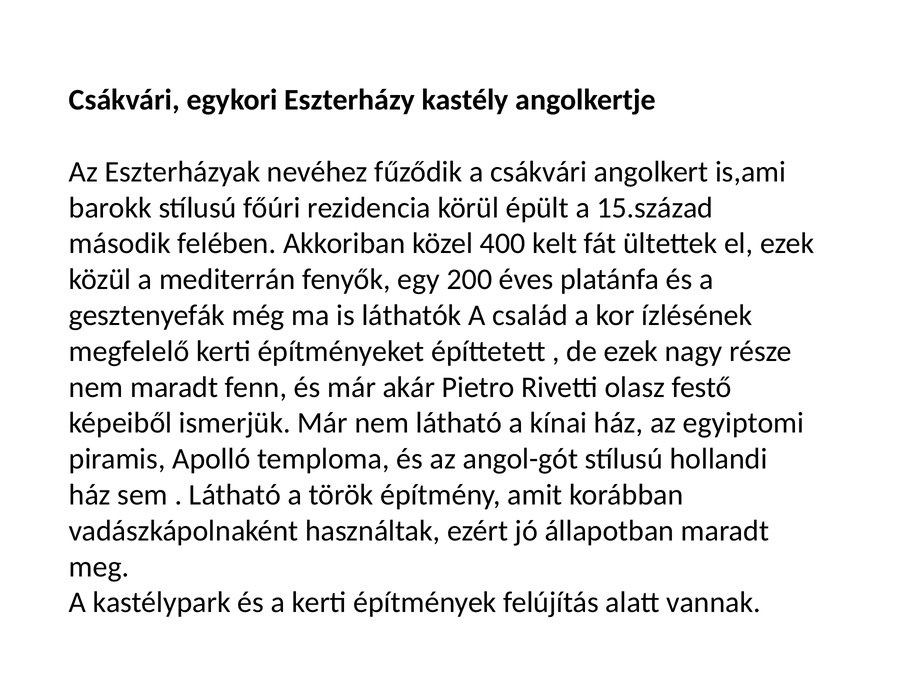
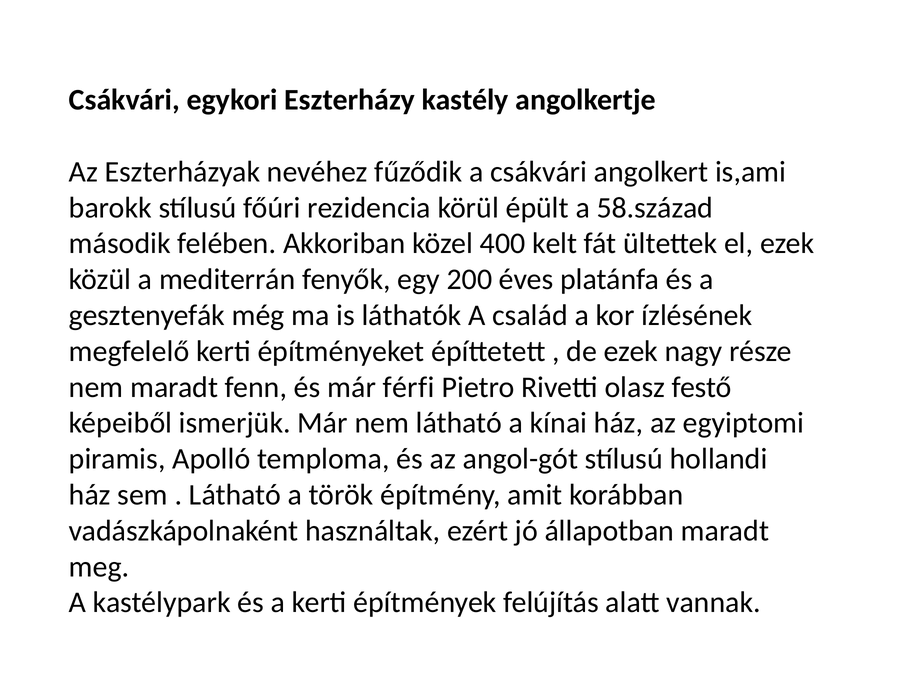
15.század: 15.század -> 58.század (655, 208)
akár: akár -> férfi (409, 387)
